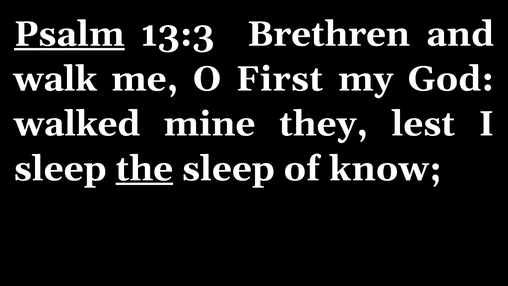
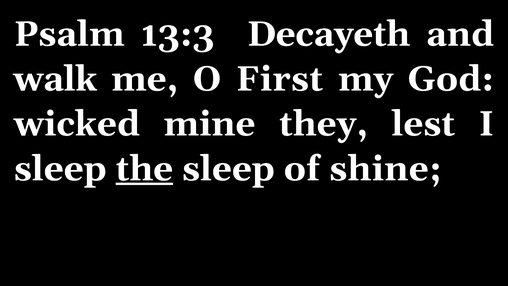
Psalm underline: present -> none (69, 34)
Brethren: Brethren -> Decayeth (329, 34)
walked: walked -> wicked (77, 124)
know: know -> shine (386, 169)
